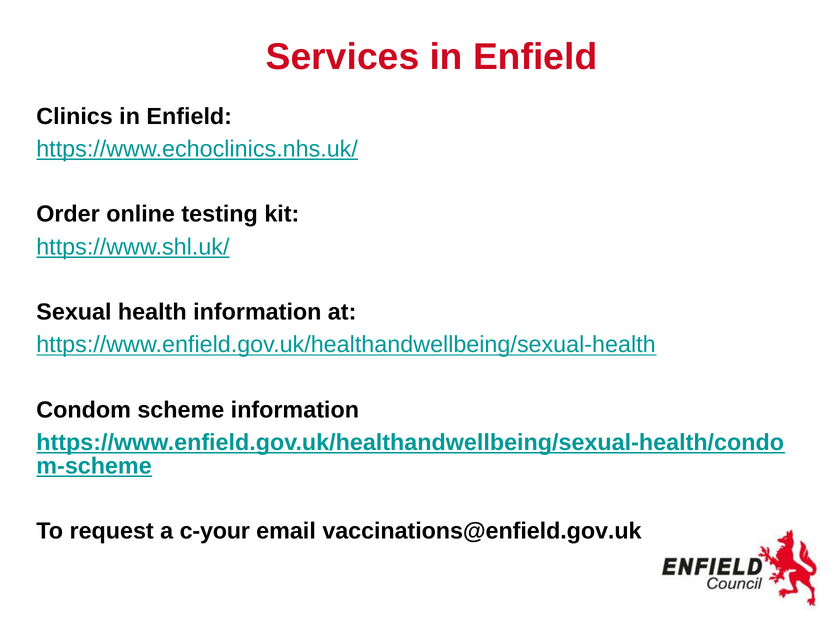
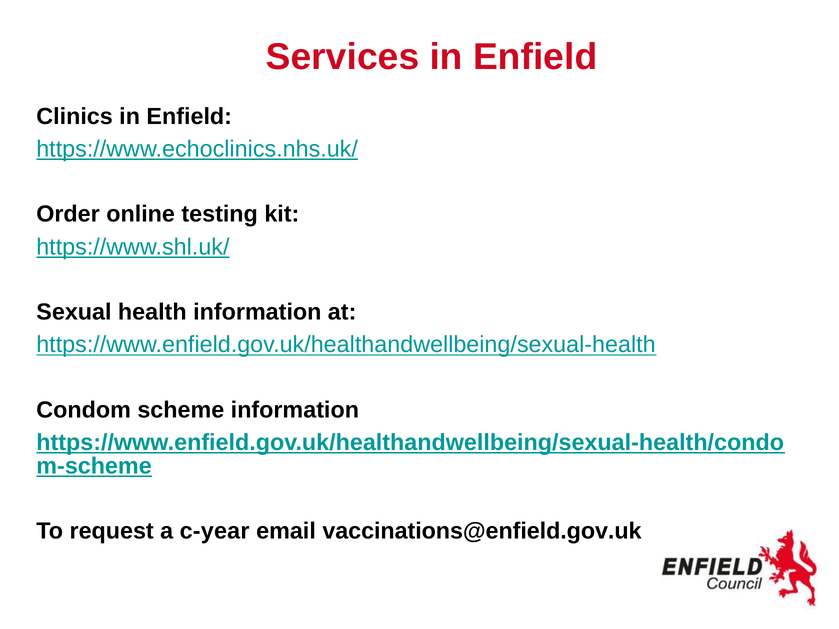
c-your: c-your -> c-year (215, 531)
